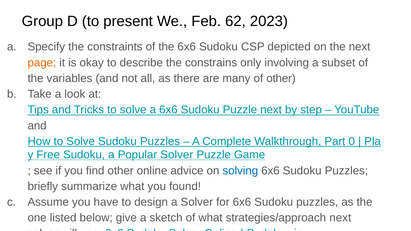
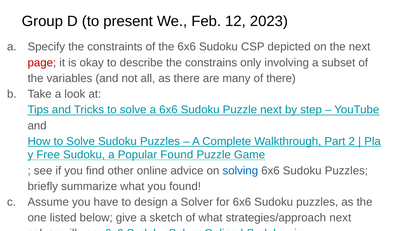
62: 62 -> 12 (235, 21)
page colour: orange -> red (42, 63)
of other: other -> there (281, 78)
0: 0 -> 2 (352, 141)
Popular Solver: Solver -> Found (177, 155)
